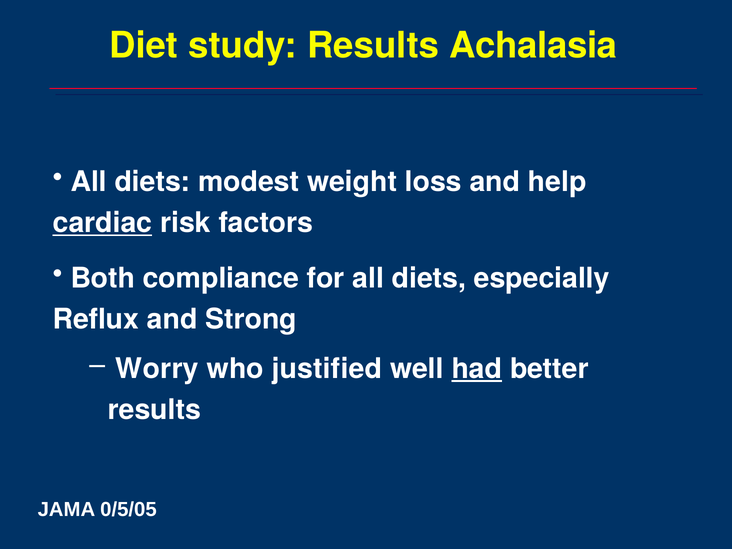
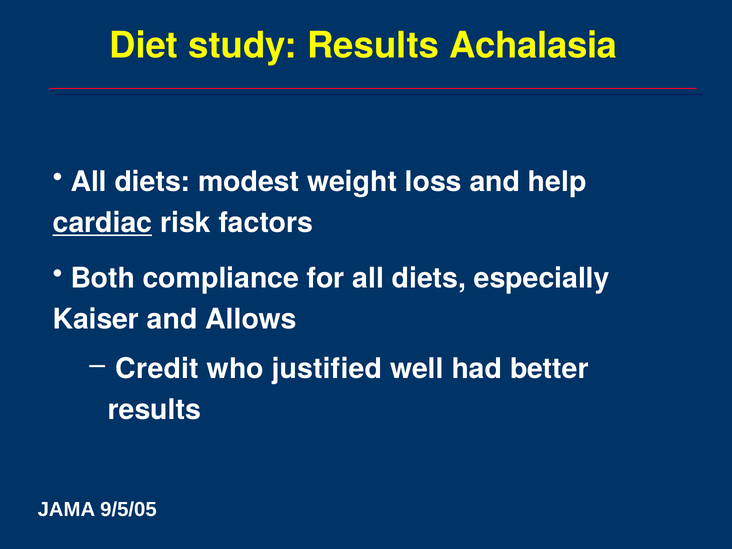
Reflux: Reflux -> Kaiser (96, 319)
Strong: Strong -> Allows (251, 319)
Worry: Worry -> Credit (157, 369)
had underline: present -> none (477, 369)
0/5/05: 0/5/05 -> 9/5/05 (128, 509)
